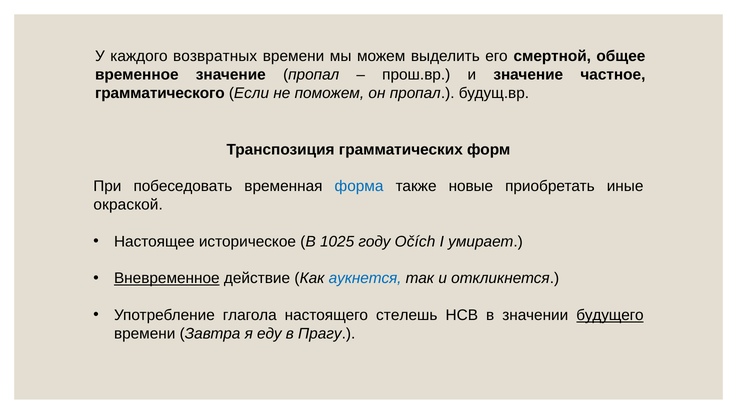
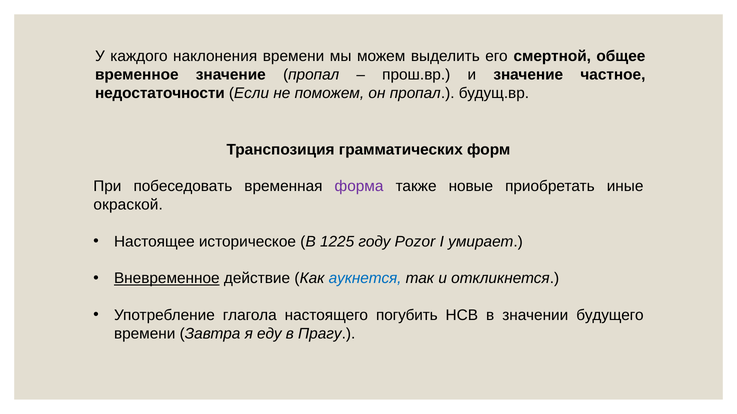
возвратных: возвратных -> наклонения (215, 56)
грамматического: грамматического -> недостаточности (160, 93)
форма colour: blue -> purple (359, 187)
1025: 1025 -> 1225 (337, 242)
Očích: Očích -> Pozor (415, 242)
стелешь: стелешь -> погубить (407, 316)
будущего underline: present -> none (610, 316)
